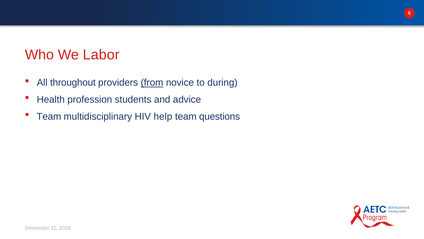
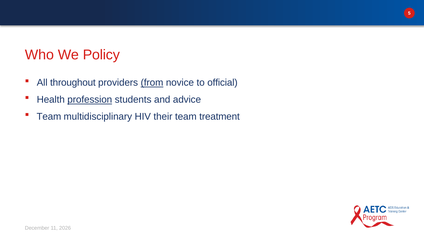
Labor: Labor -> Policy (101, 55)
during: during -> official (223, 83)
profession underline: none -> present (90, 100)
help: help -> their (163, 116)
questions: questions -> treatment (220, 116)
